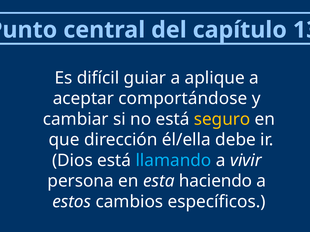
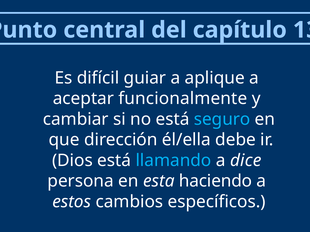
comportándose: comportándose -> funcionalmente (183, 99)
seguro colour: yellow -> light blue (222, 119)
vivir: vivir -> dice (246, 161)
